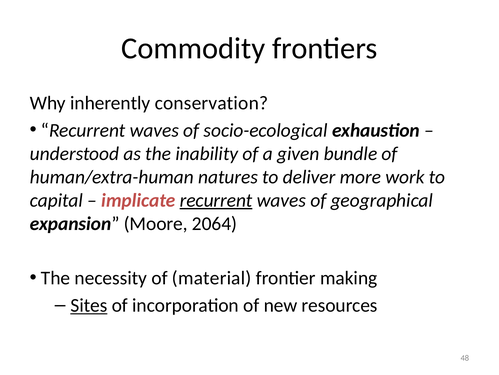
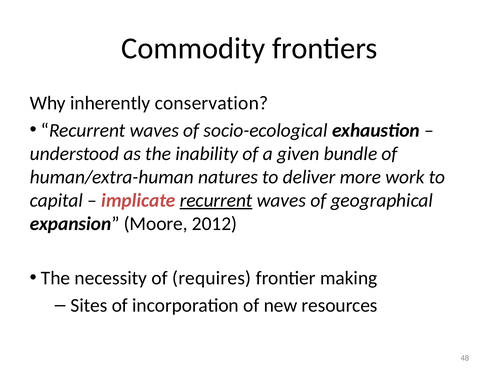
2064: 2064 -> 2012 (215, 223)
material: material -> requires (212, 278)
Sites underline: present -> none (89, 305)
